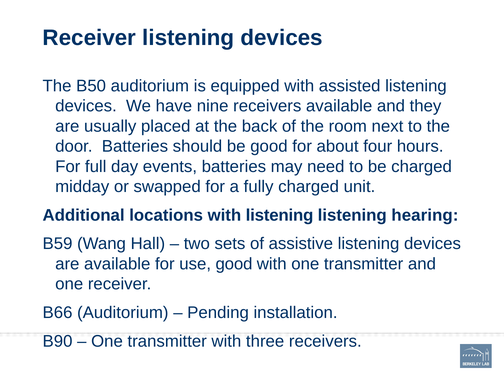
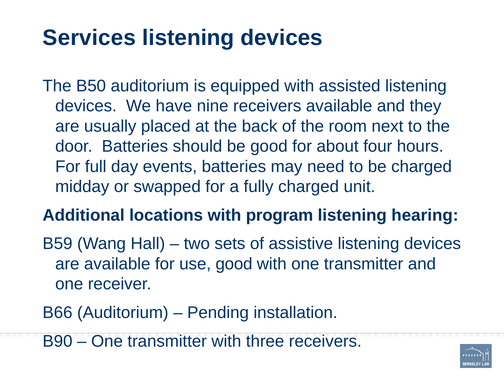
Receiver: Receiver -> Services (89, 38)
with listening: listening -> program (280, 215)
